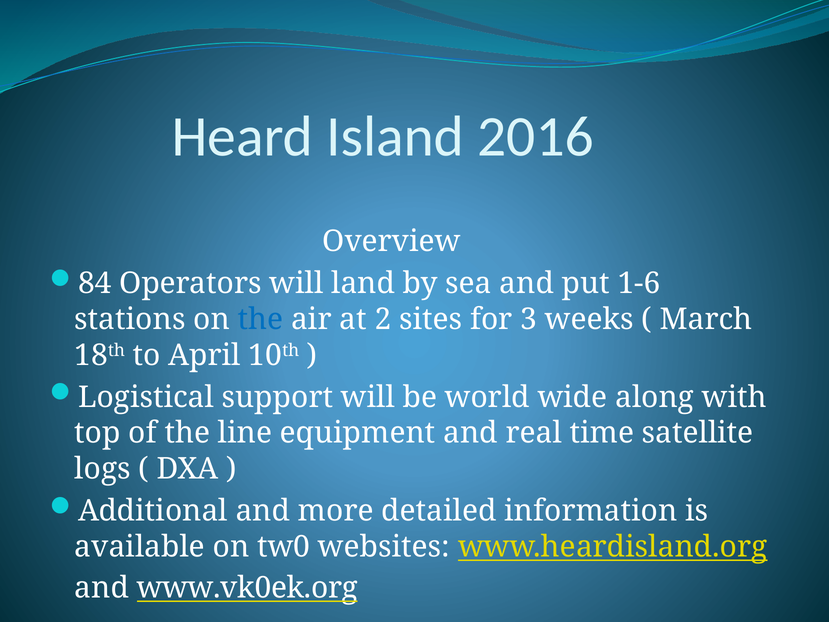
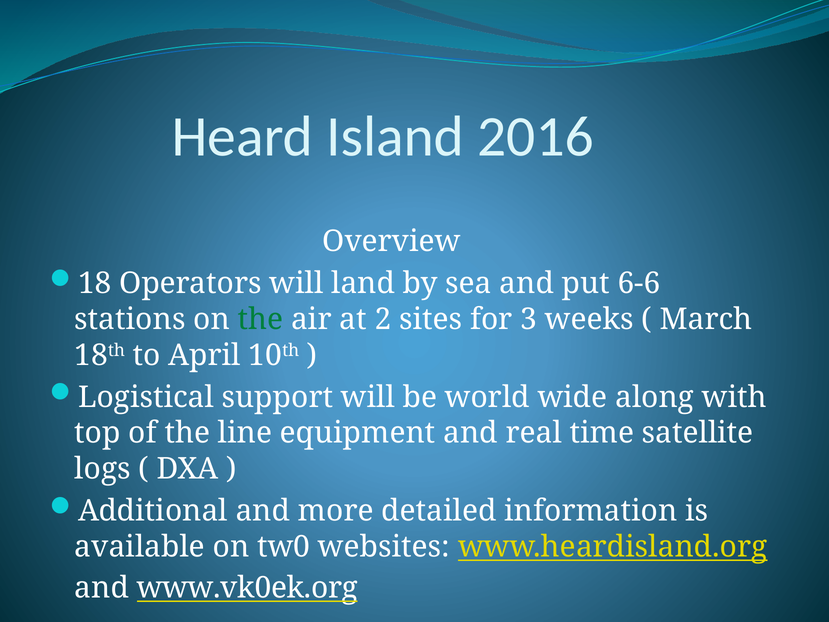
84: 84 -> 18 (95, 283)
1-6: 1-6 -> 6-6 (639, 283)
the colour: blue -> green (261, 319)
